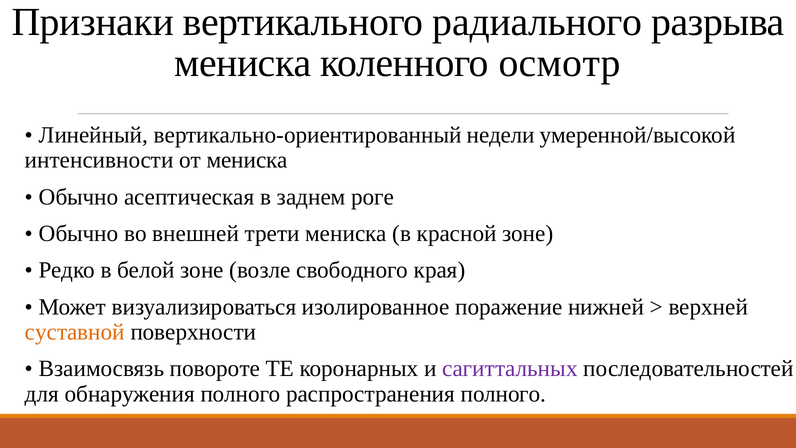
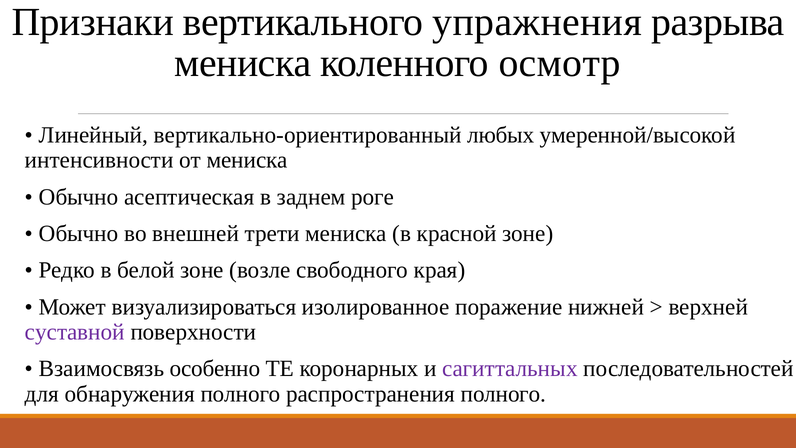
радиального: радиального -> упражнения (537, 22)
недели: недели -> любых (501, 135)
суставной colour: orange -> purple (75, 332)
повороте: повороте -> особенно (215, 369)
